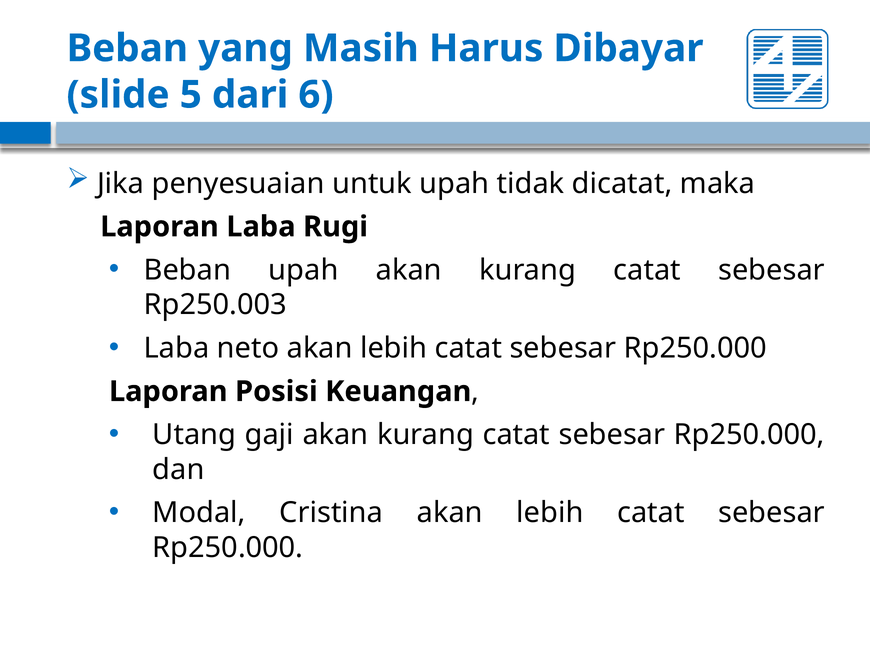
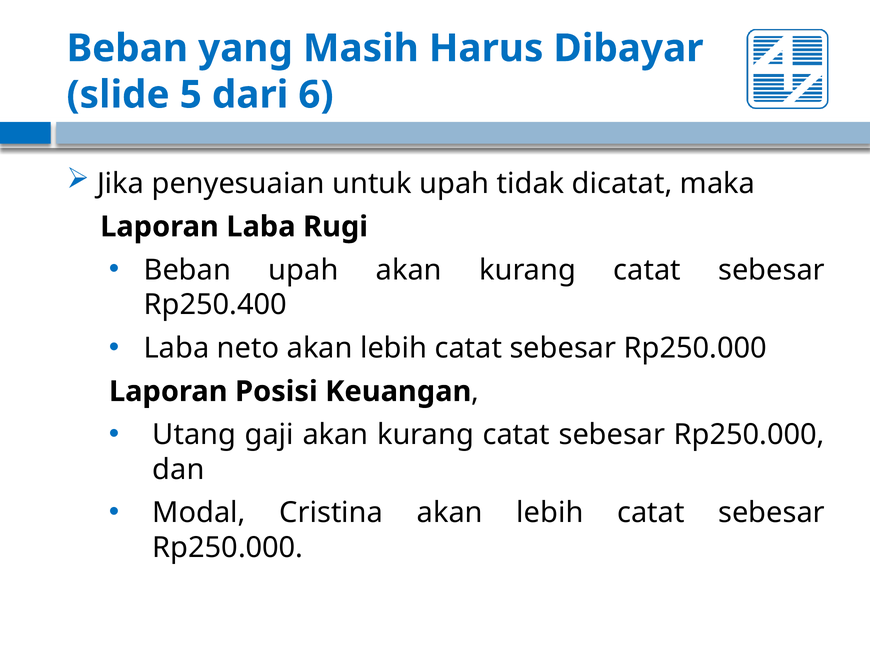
Rp250.003: Rp250.003 -> Rp250.400 (215, 305)
